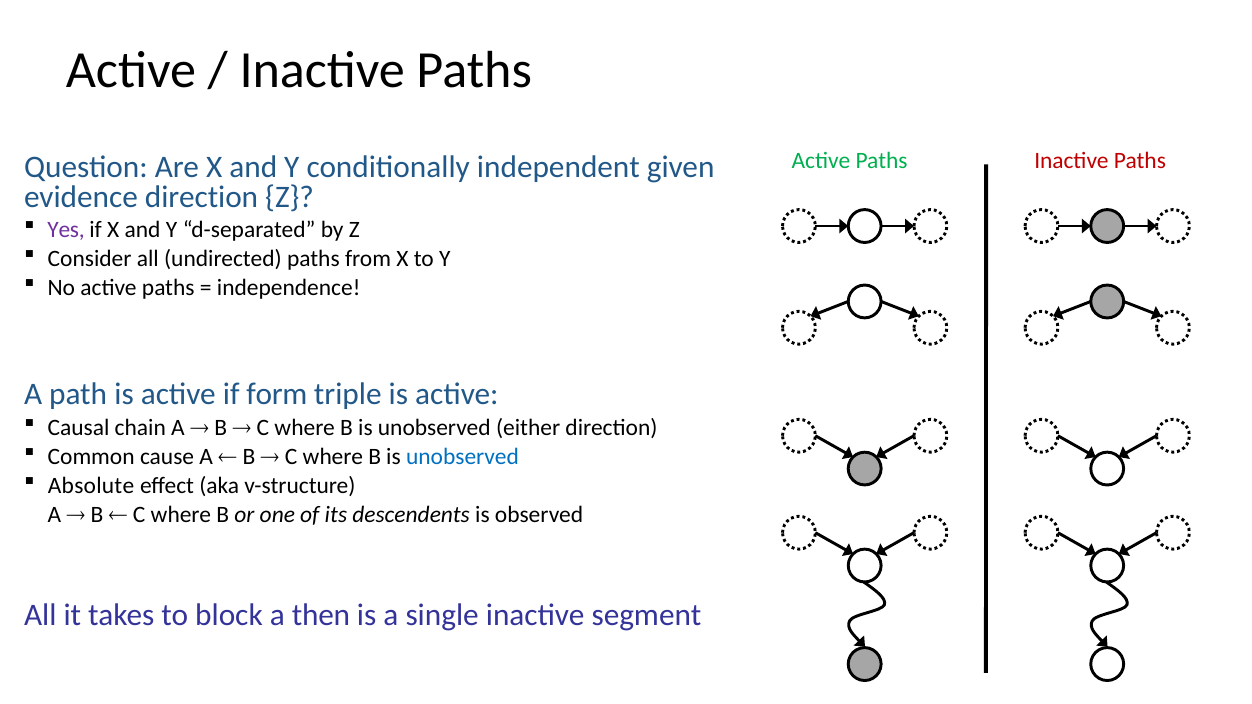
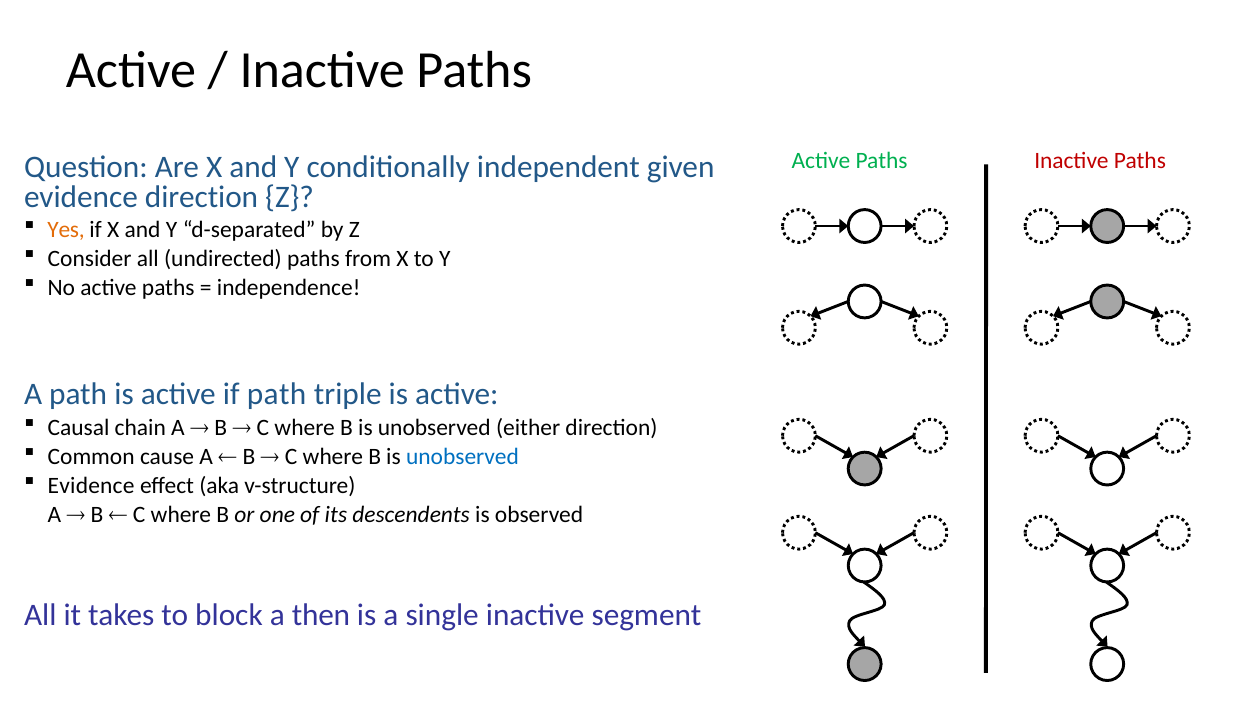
Yes colour: purple -> orange (66, 230)
if form: form -> path (277, 394)
Absolute: Absolute -> Evidence (91, 486)
